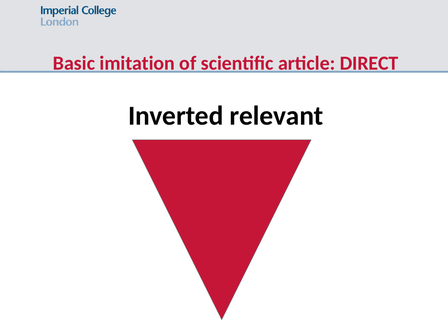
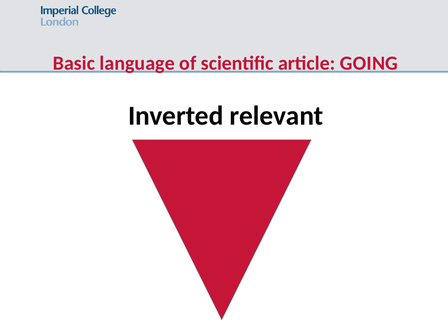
imitation: imitation -> language (137, 63)
DIRECT: DIRECT -> GOING (369, 63)
